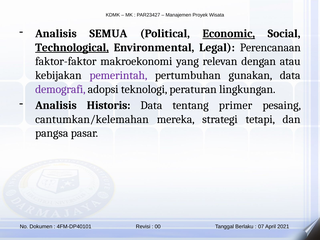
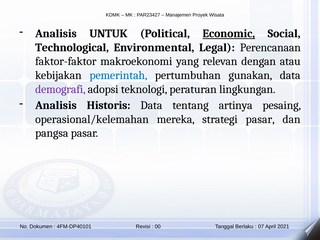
SEMUA: SEMUA -> UNTUK (108, 34)
Technological underline: present -> none (72, 48)
pemerintah colour: purple -> blue (118, 75)
primer: primer -> artinya (236, 105)
cantumkan/kelemahan: cantumkan/kelemahan -> operasional/kelemahan (92, 119)
strategi tetapi: tetapi -> pasar (260, 119)
